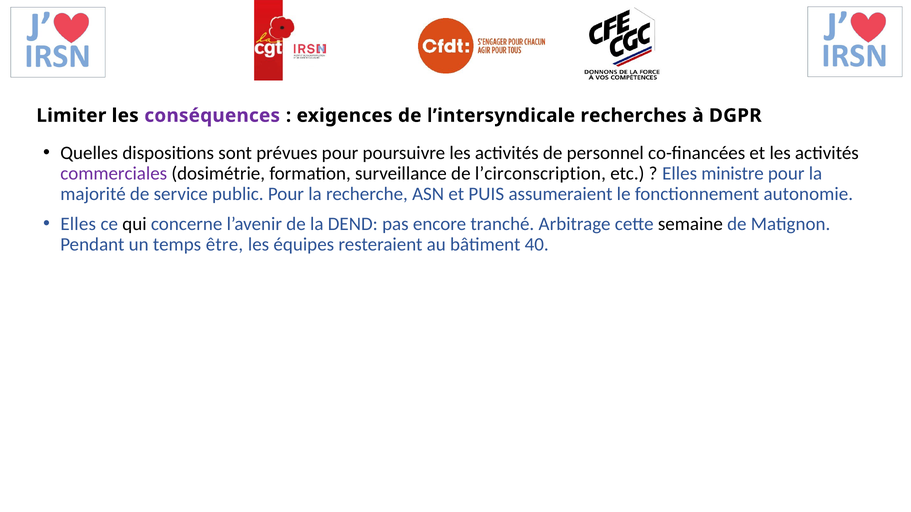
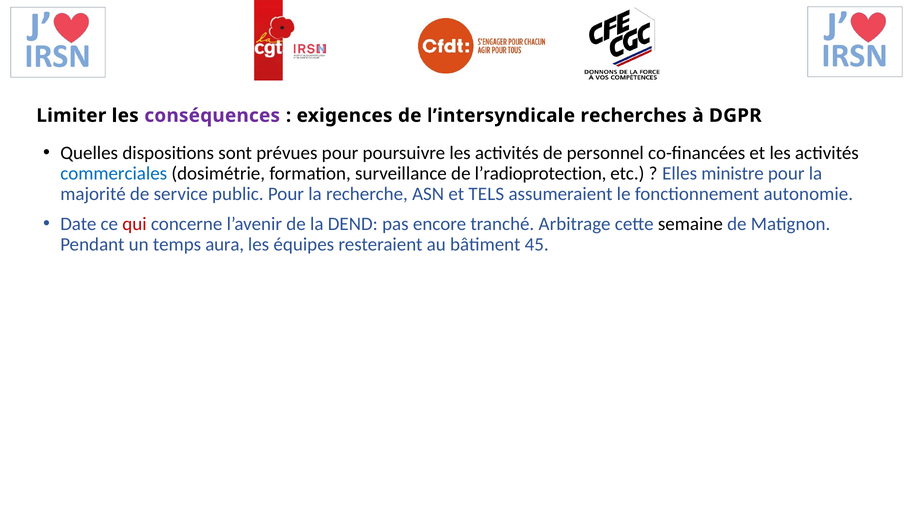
commerciales colour: purple -> blue (114, 174)
l’circonscription: l’circonscription -> l’radioprotection (541, 174)
PUIS: PUIS -> TELS (486, 194)
Elles: Elles -> Date (78, 224)
qui colour: black -> red (135, 224)
être: être -> aura (225, 245)
40: 40 -> 45 (537, 245)
